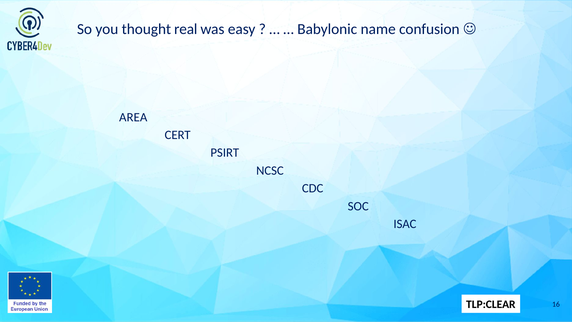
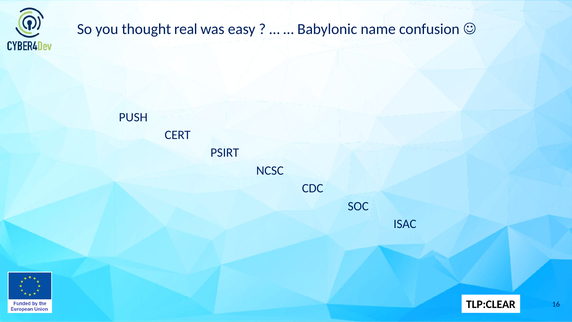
AREA: AREA -> PUSH (133, 117)
